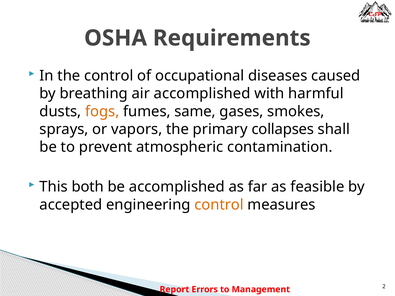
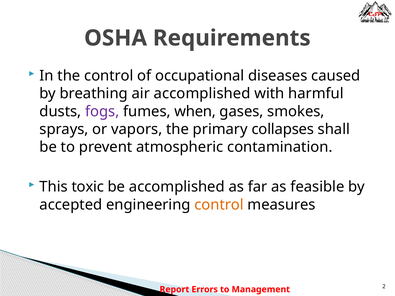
fogs colour: orange -> purple (102, 111)
same: same -> when (195, 111)
both: both -> toxic (88, 187)
